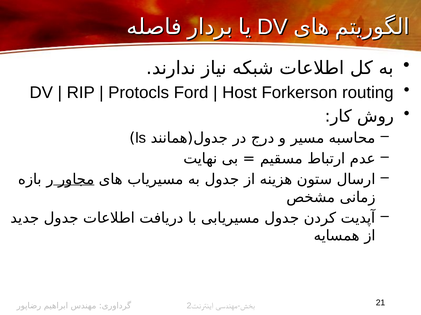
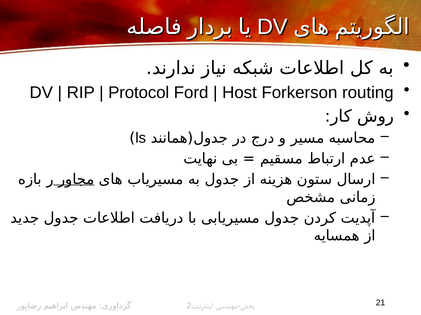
Protocls: Protocls -> Protocol (139, 93)
